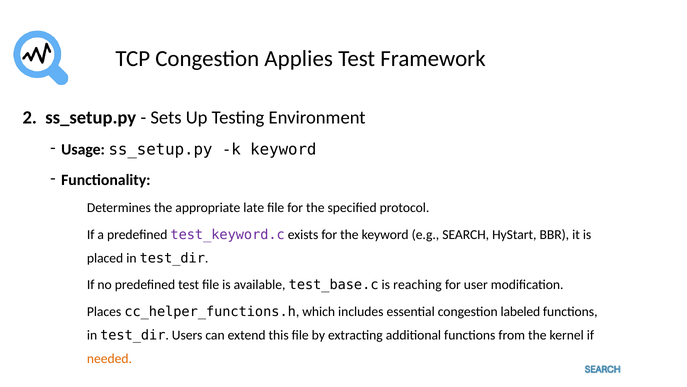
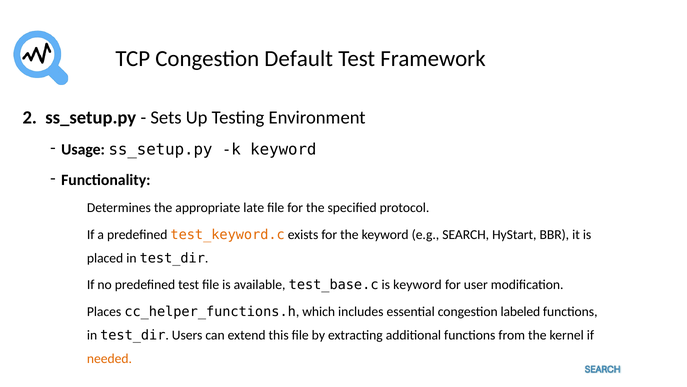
Applies: Applies -> Default (299, 58)
test_keyword.c colour: purple -> orange (228, 234)
is reaching: reaching -> keyword (417, 284)
